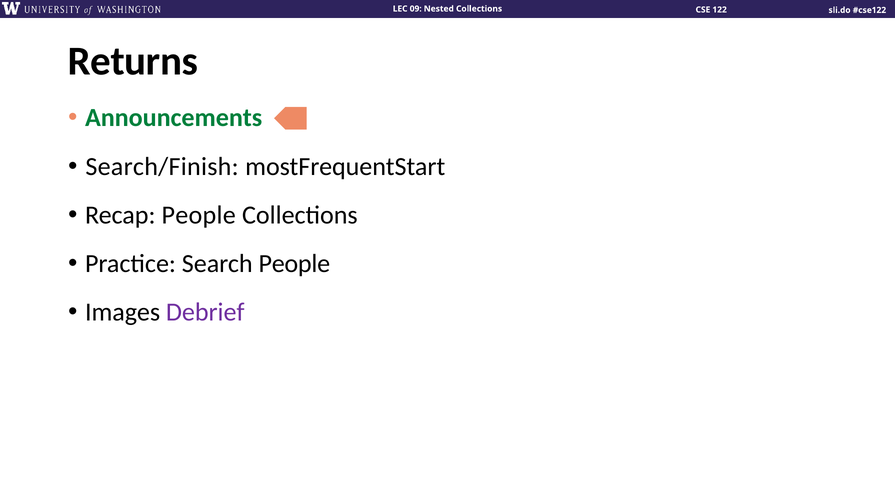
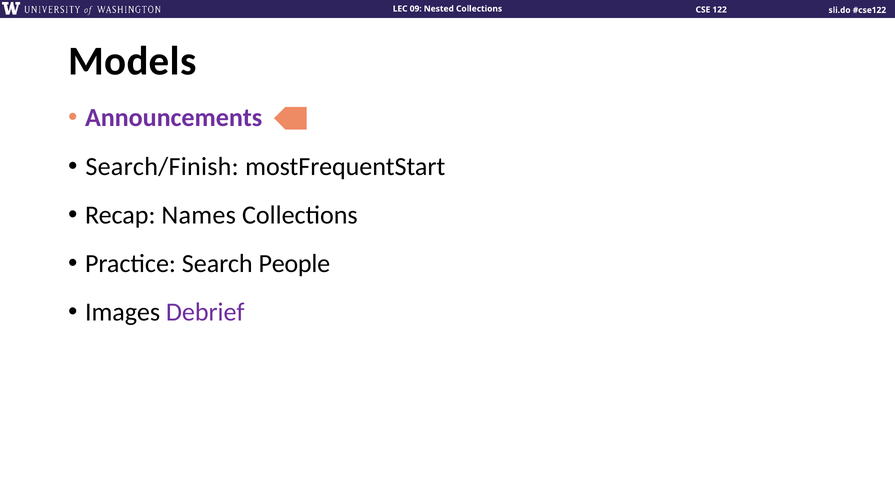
Returns: Returns -> Models (132, 61)
Announcements colour: green -> purple (174, 118)
Recap People: People -> Names (199, 215)
